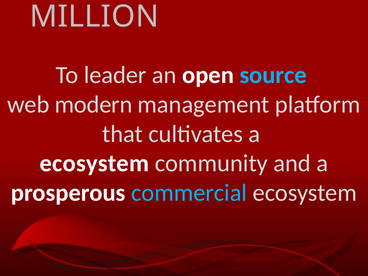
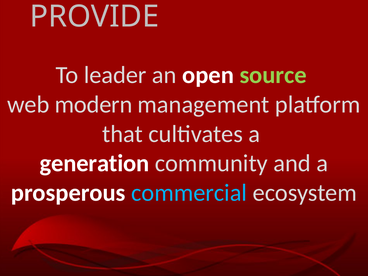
MILLION: MILLION -> PROVIDE (94, 17)
source colour: light blue -> light green (273, 75)
ecosystem: ecosystem -> generation (95, 163)
